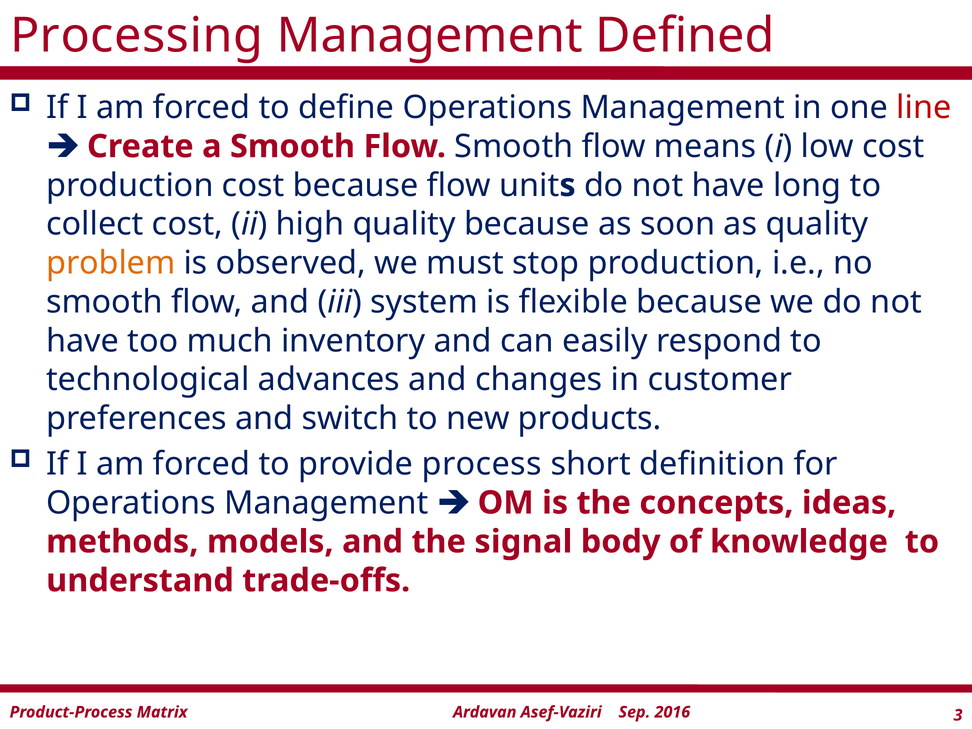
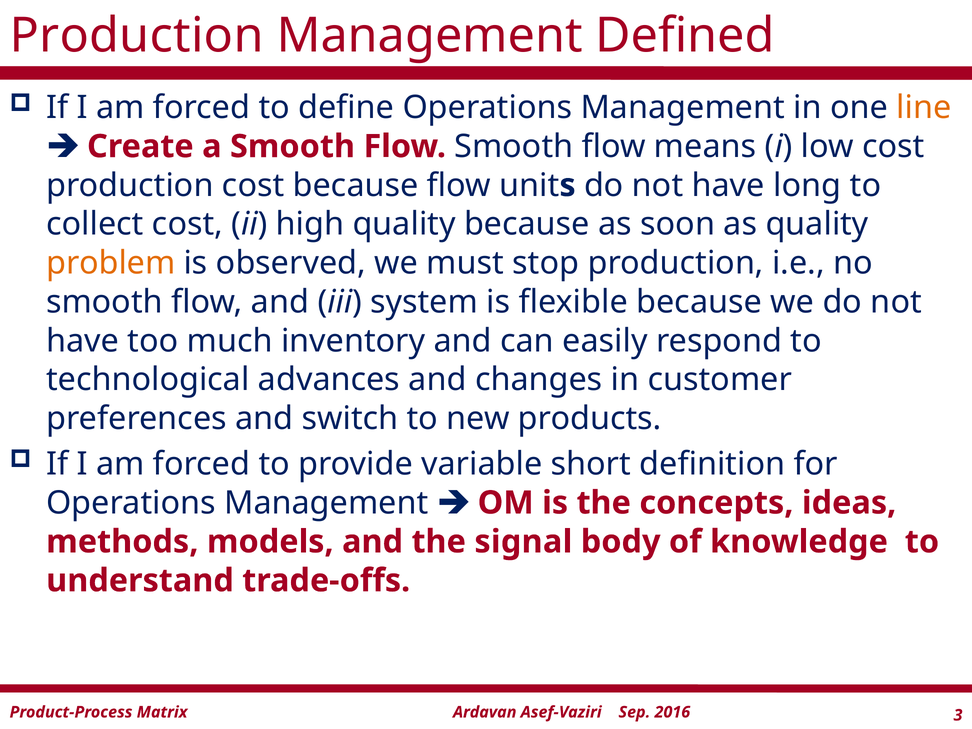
Processing: Processing -> Production (137, 36)
line colour: red -> orange (924, 108)
process: process -> variable (482, 464)
